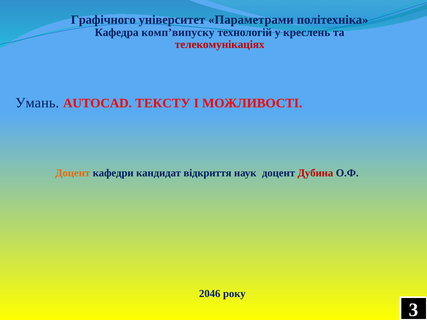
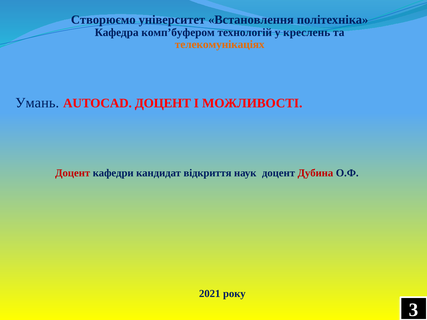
Графічного: Графічного -> Створюємо (103, 20)
Параметрами: Параметрами -> Встановлення (251, 20)
комп’випуску: комп’випуску -> комп’буфером (178, 32)
телекомунікаціях colour: red -> orange (220, 45)
AUTOCAD ТЕКСТУ: ТЕКСТУ -> ДОЦЕНТ (163, 103)
Доцент colour: orange -> red (73, 173)
2046: 2046 -> 2021 (210, 294)
